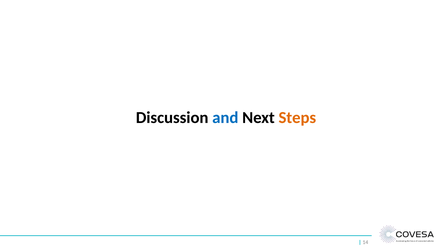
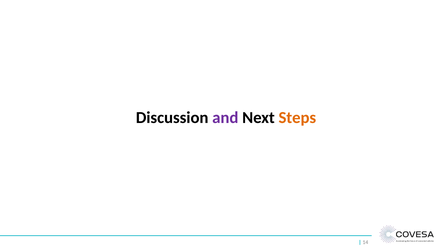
and colour: blue -> purple (225, 117)
